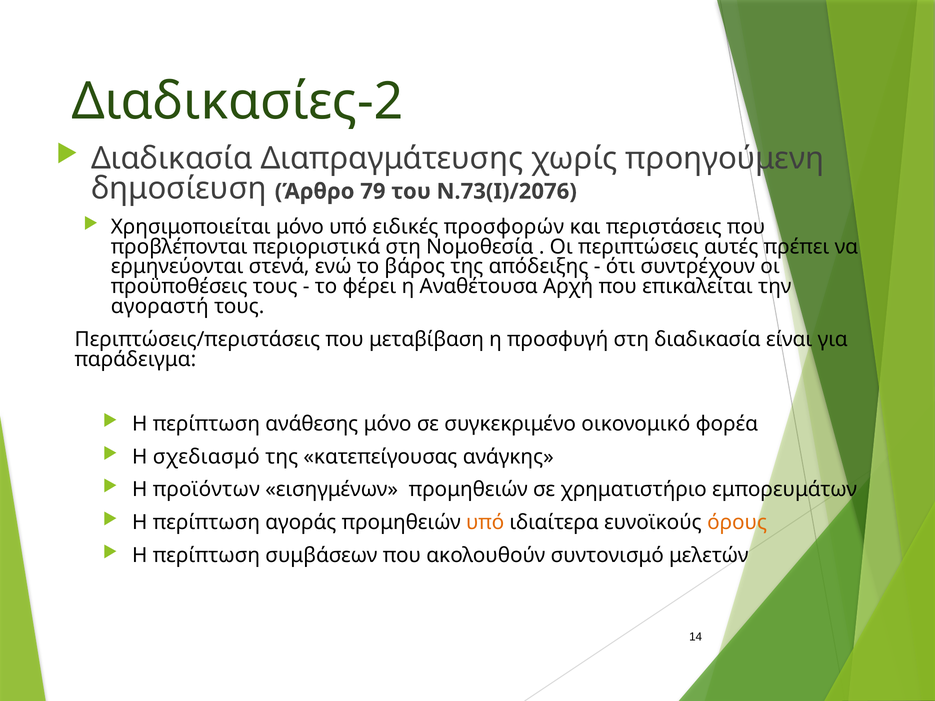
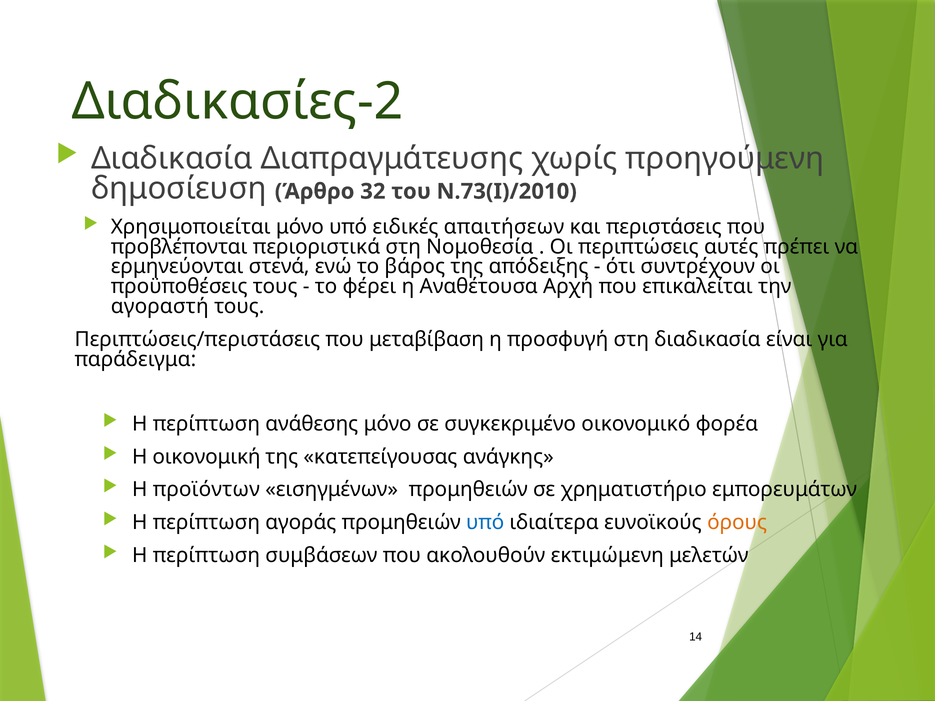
79: 79 -> 32 (373, 191)
Ν.73(Ι)/2076: Ν.73(Ι)/2076 -> Ν.73(Ι)/2010 (507, 191)
προσφορών: προσφορών -> απαιτήσεων (504, 227)
σχεδιασμό: σχεδιασμό -> οικονομική (206, 457)
υπό colour: orange -> blue (485, 523)
συντονισμό: συντονισμό -> εκτιμώμενη (607, 556)
